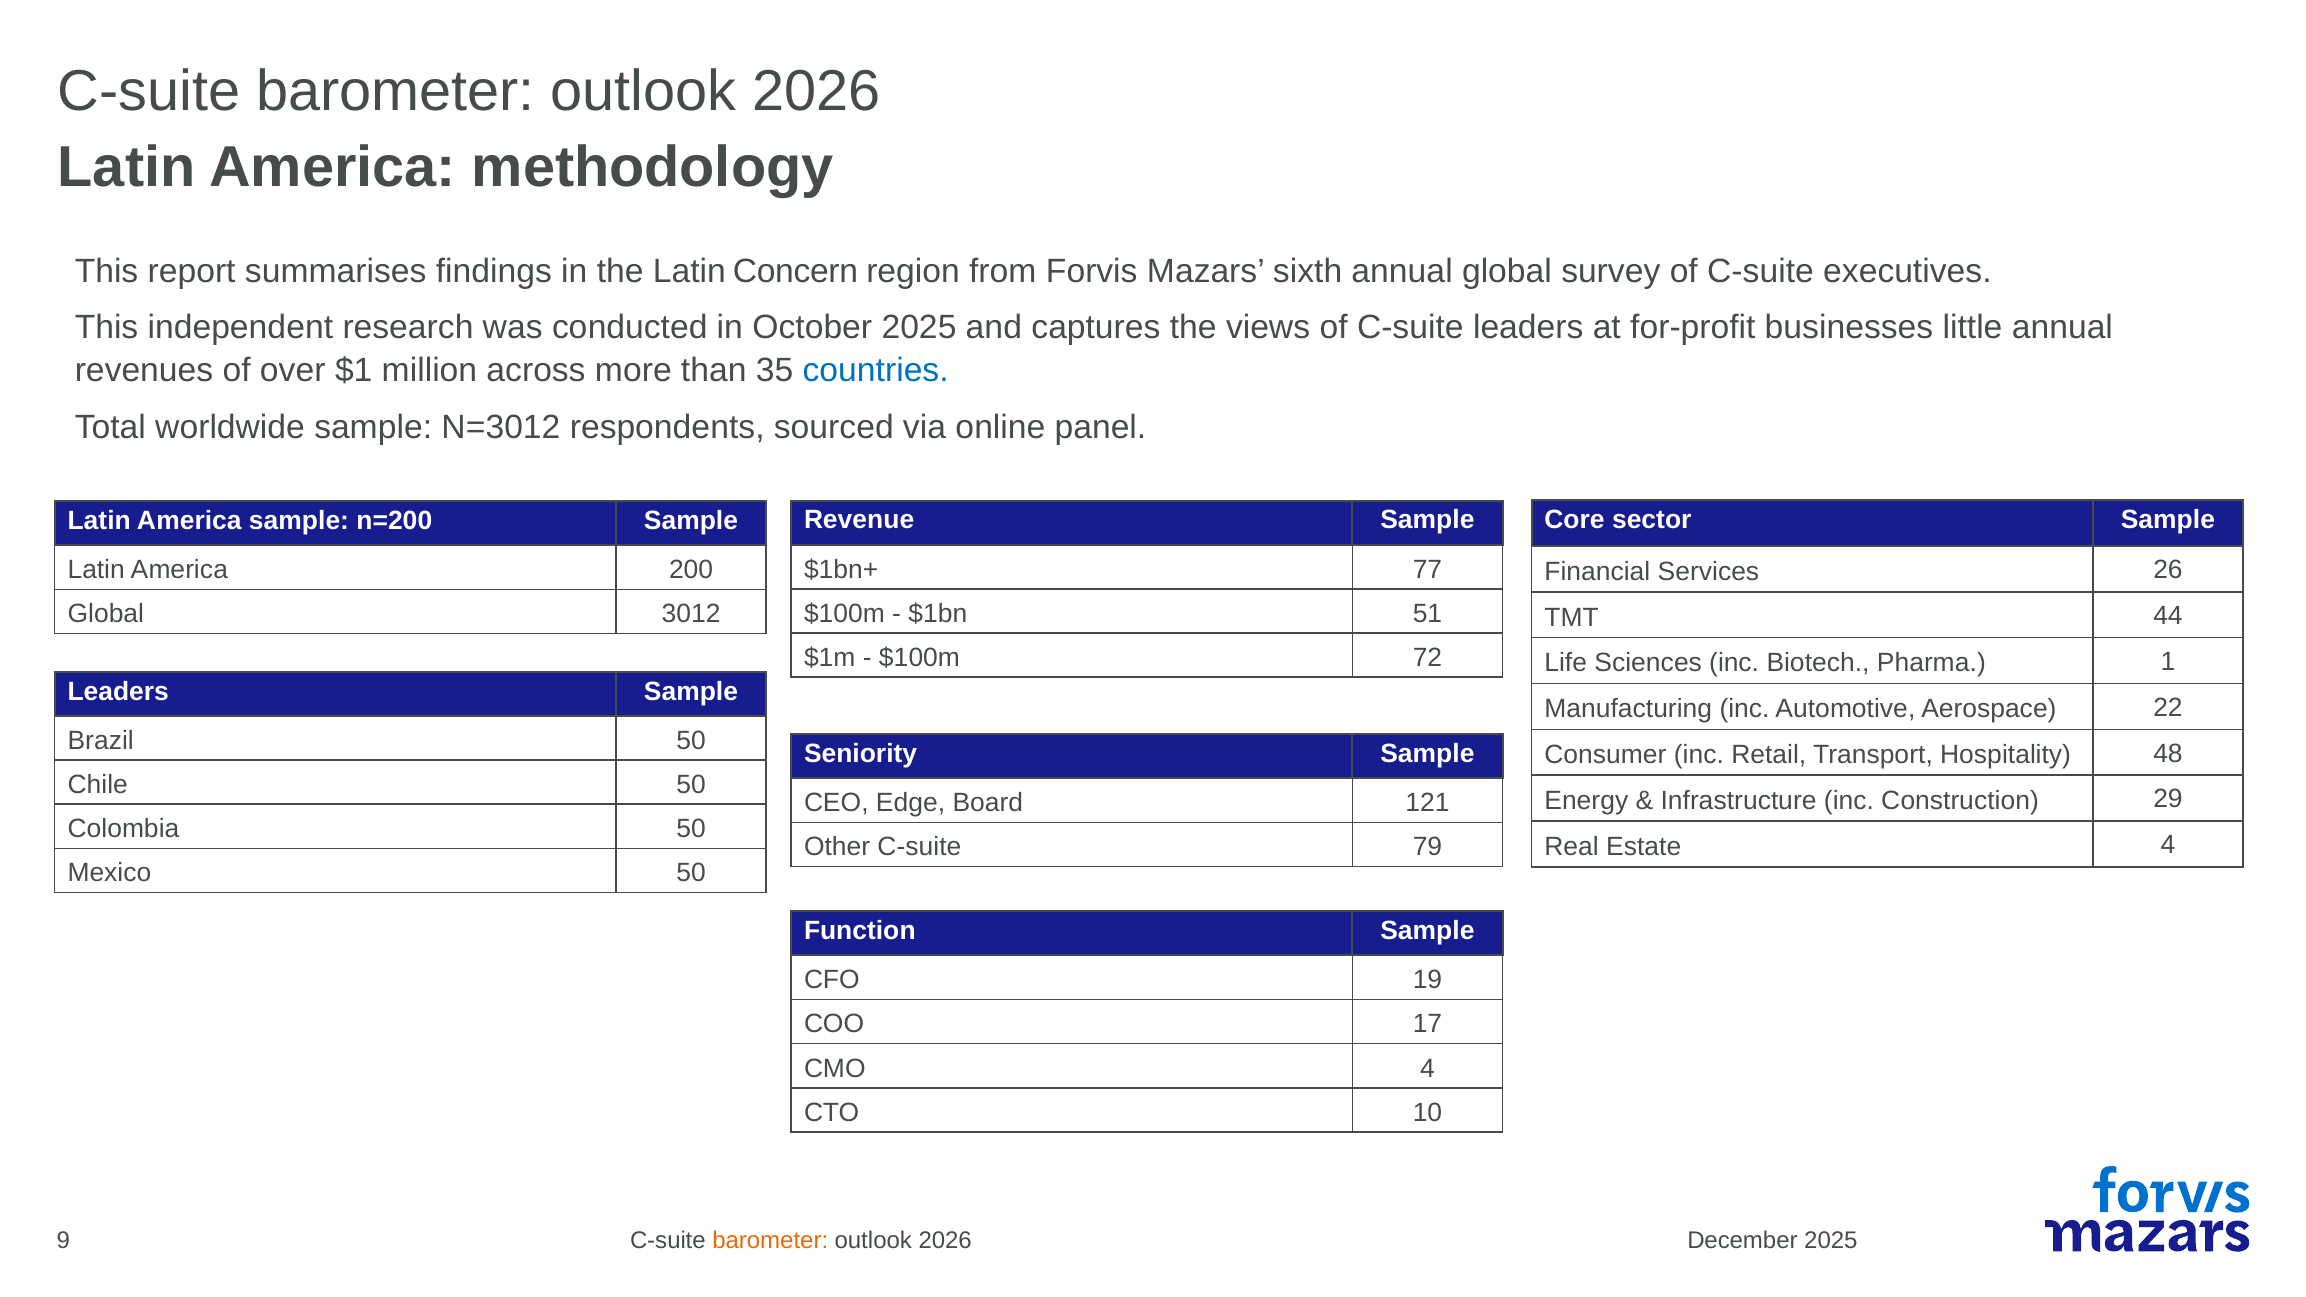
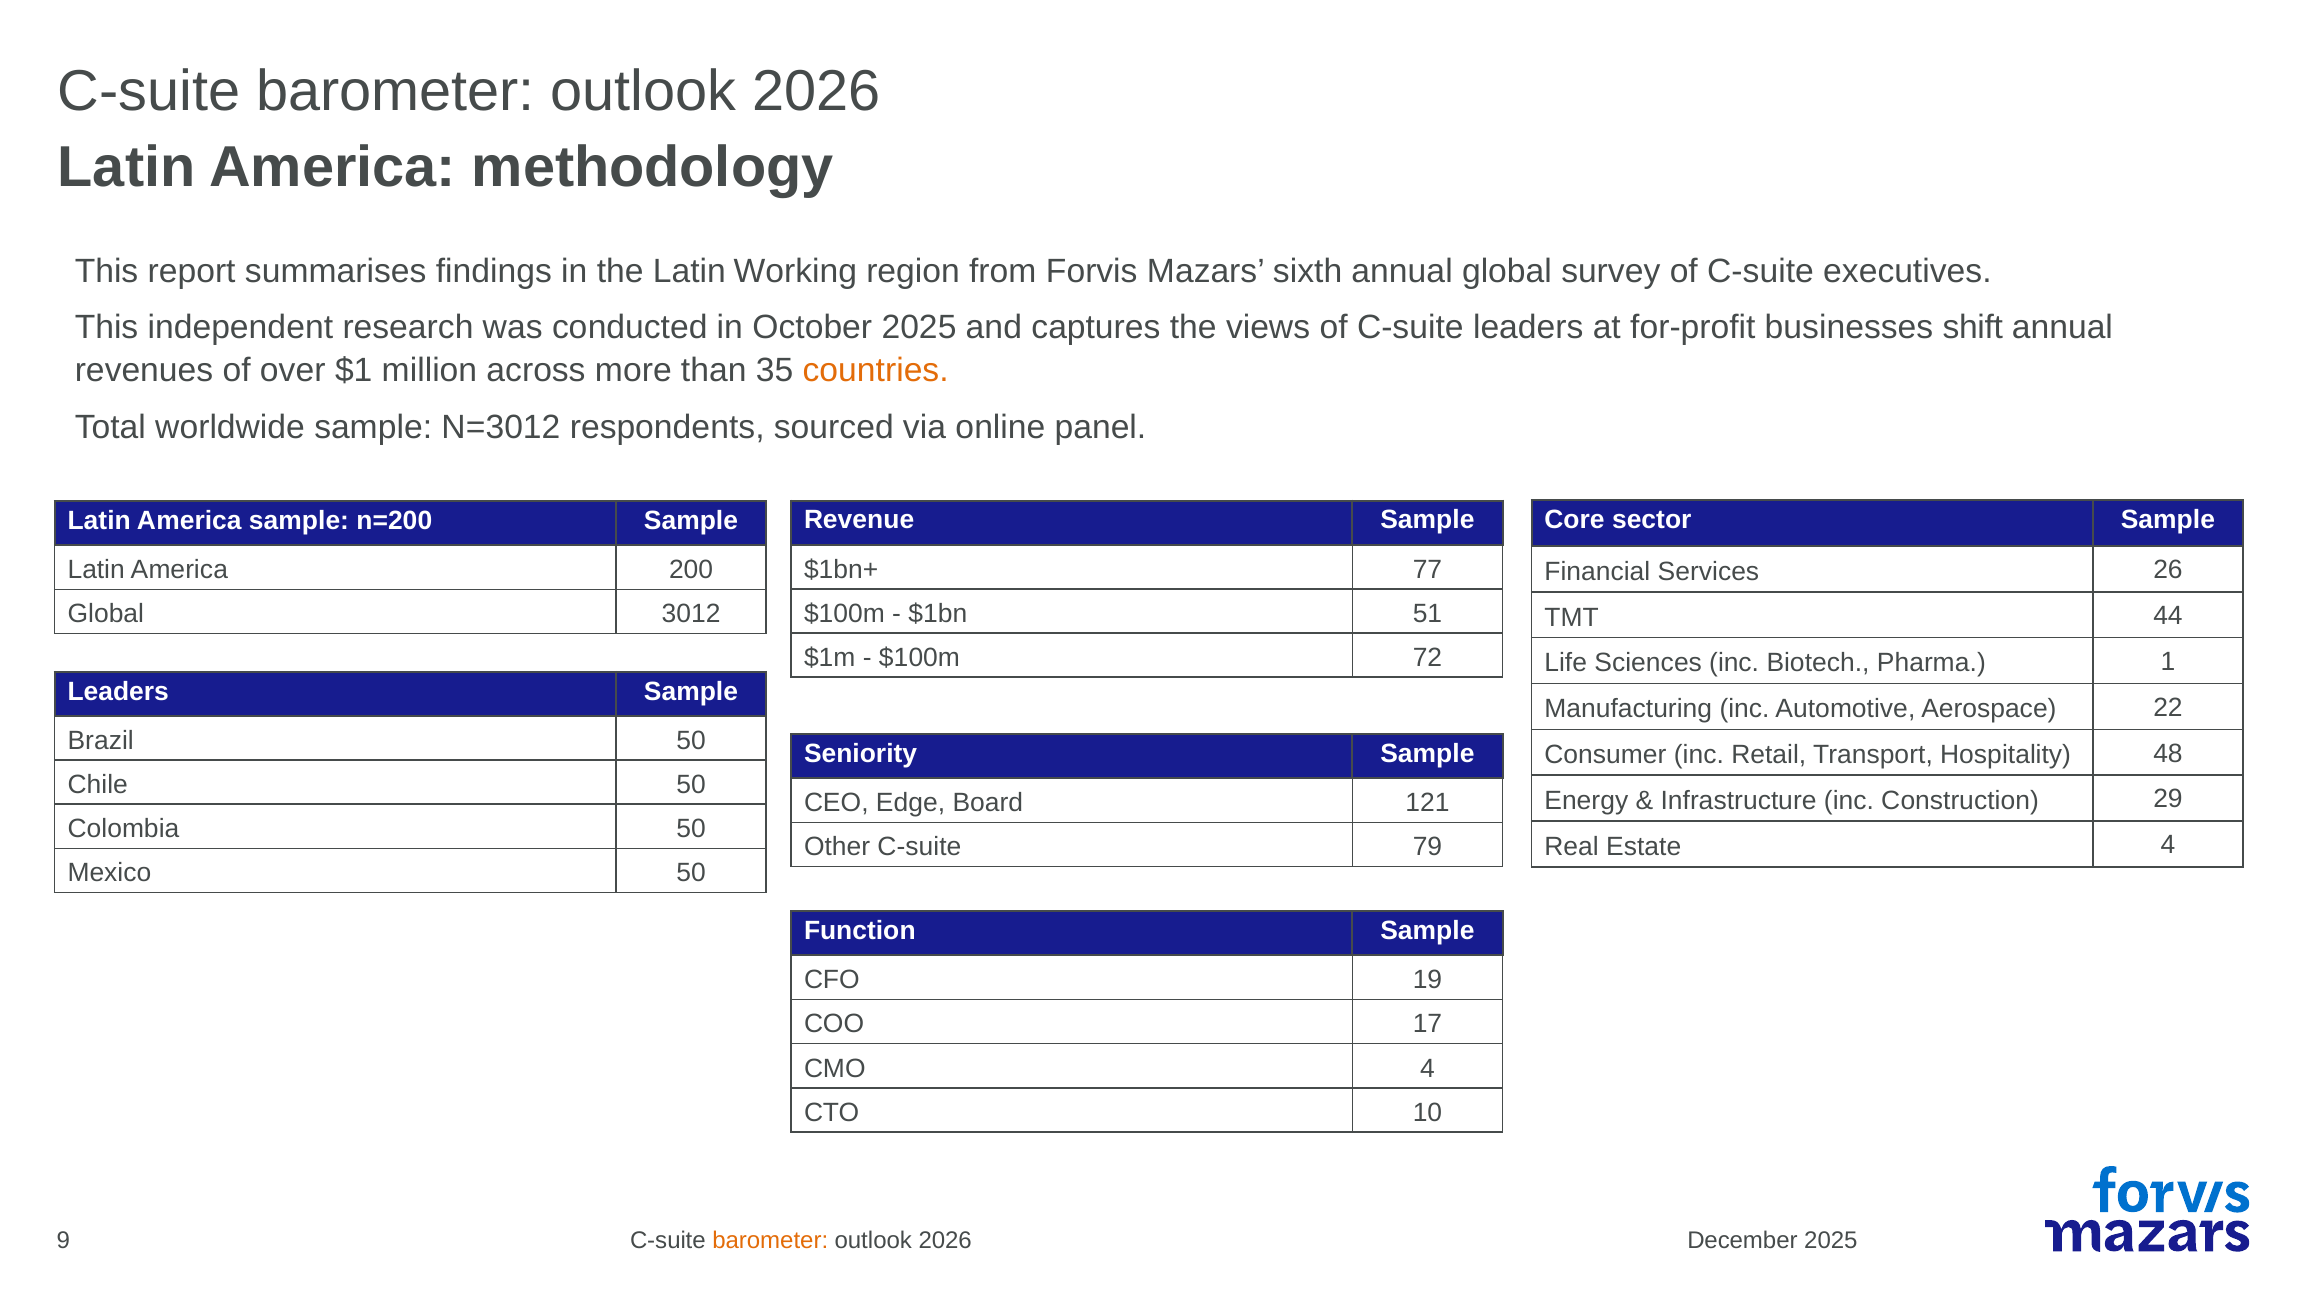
Concern: Concern -> Working (795, 271)
little: little -> shift (1973, 328)
countries colour: blue -> orange (876, 370)
